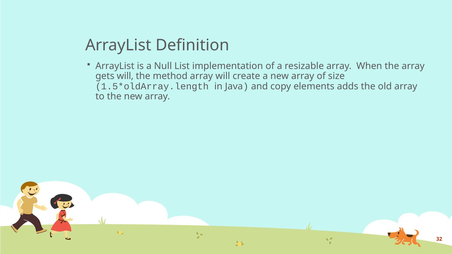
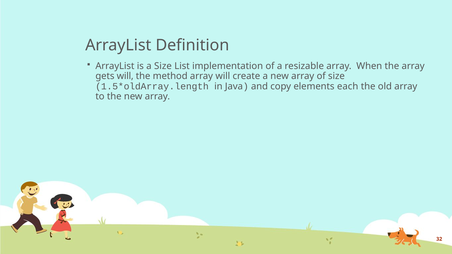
a Null: Null -> Size (163, 66)
adds: adds -> each (348, 86)
